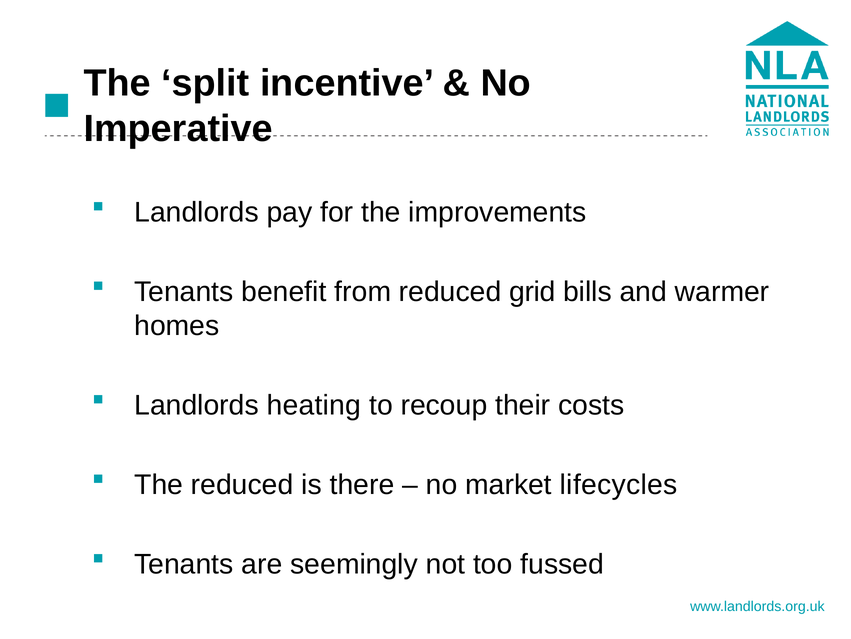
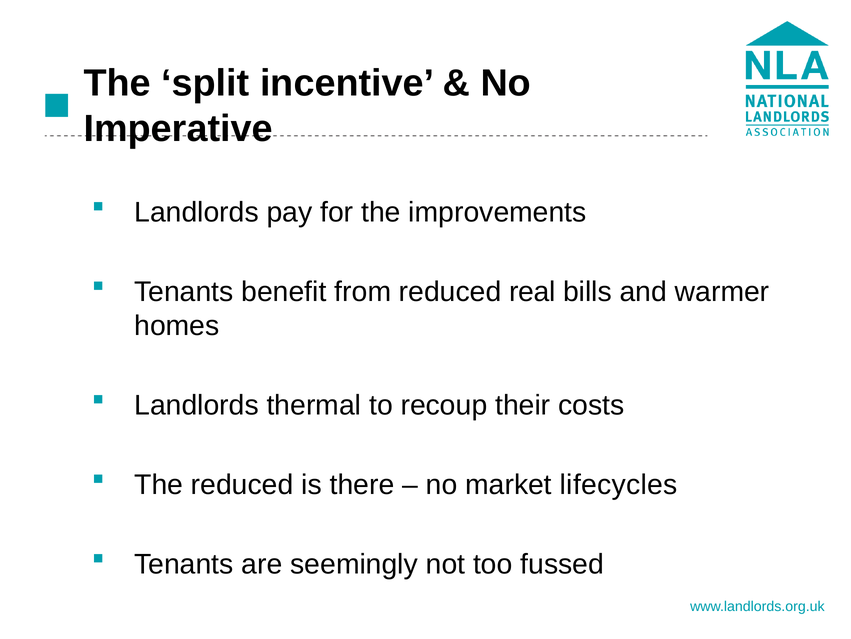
grid: grid -> real (532, 291)
heating: heating -> thermal (314, 405)
